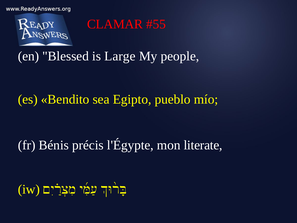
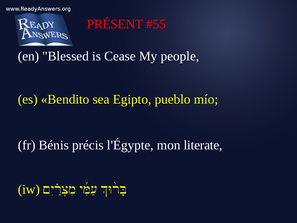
CLAMAR: CLAMAR -> PRÉSENT (115, 24)
Large: Large -> Cease (120, 56)
